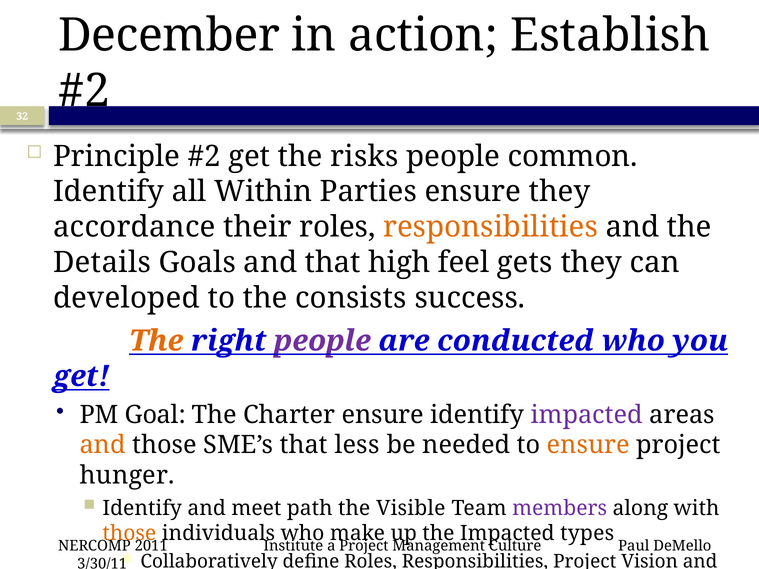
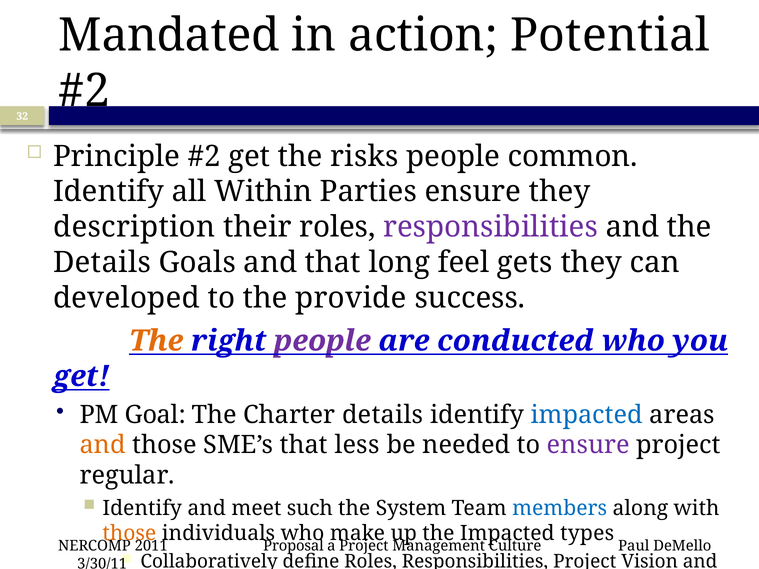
December: December -> Mandated (169, 35)
Establish: Establish -> Potential (610, 35)
accordance: accordance -> description (134, 227)
responsibilities colour: orange -> purple (491, 227)
high: high -> long (399, 263)
consists: consists -> provide (351, 298)
Charter ensure: ensure -> details (383, 415)
impacted colour: purple -> blue (587, 415)
ensure colour: orange -> purple (588, 445)
hunger: hunger -> regular (127, 476)
path: path -> such (310, 508)
Visible: Visible -> System (411, 508)
members colour: purple -> blue (560, 508)
Institute: Institute -> Proposal (293, 546)
